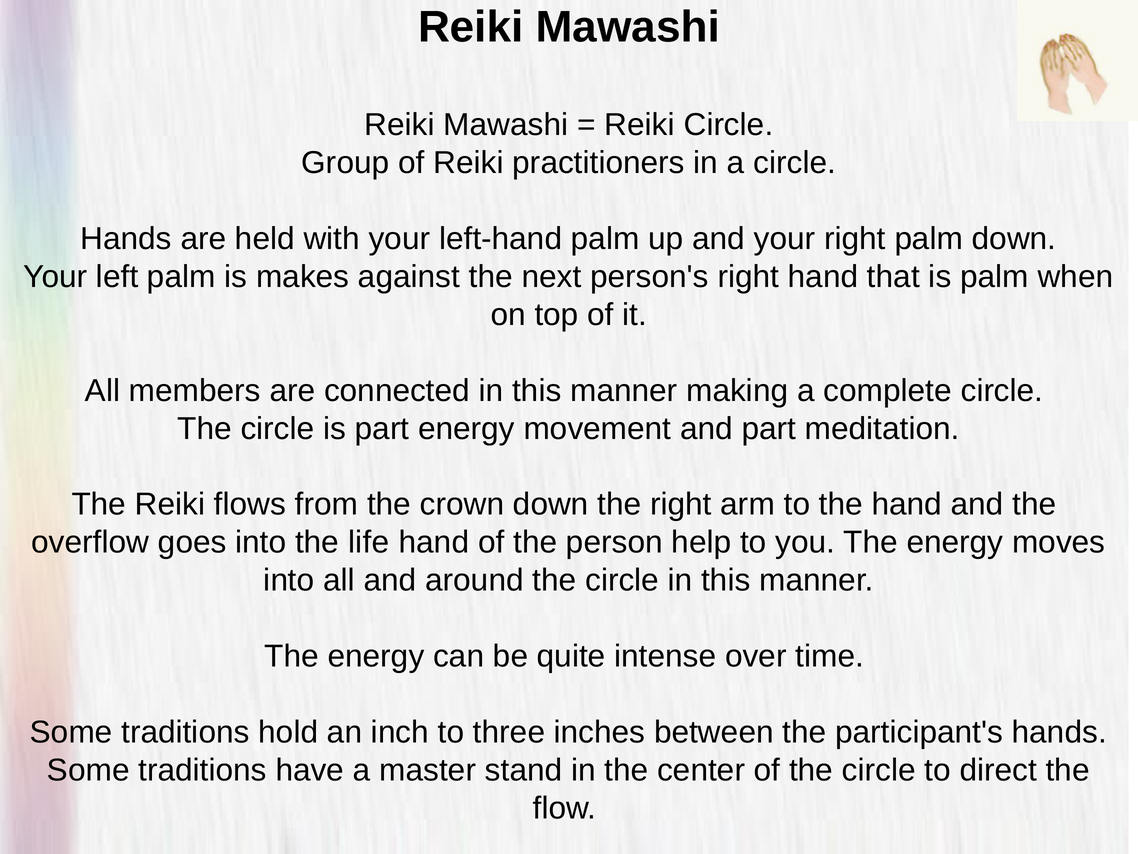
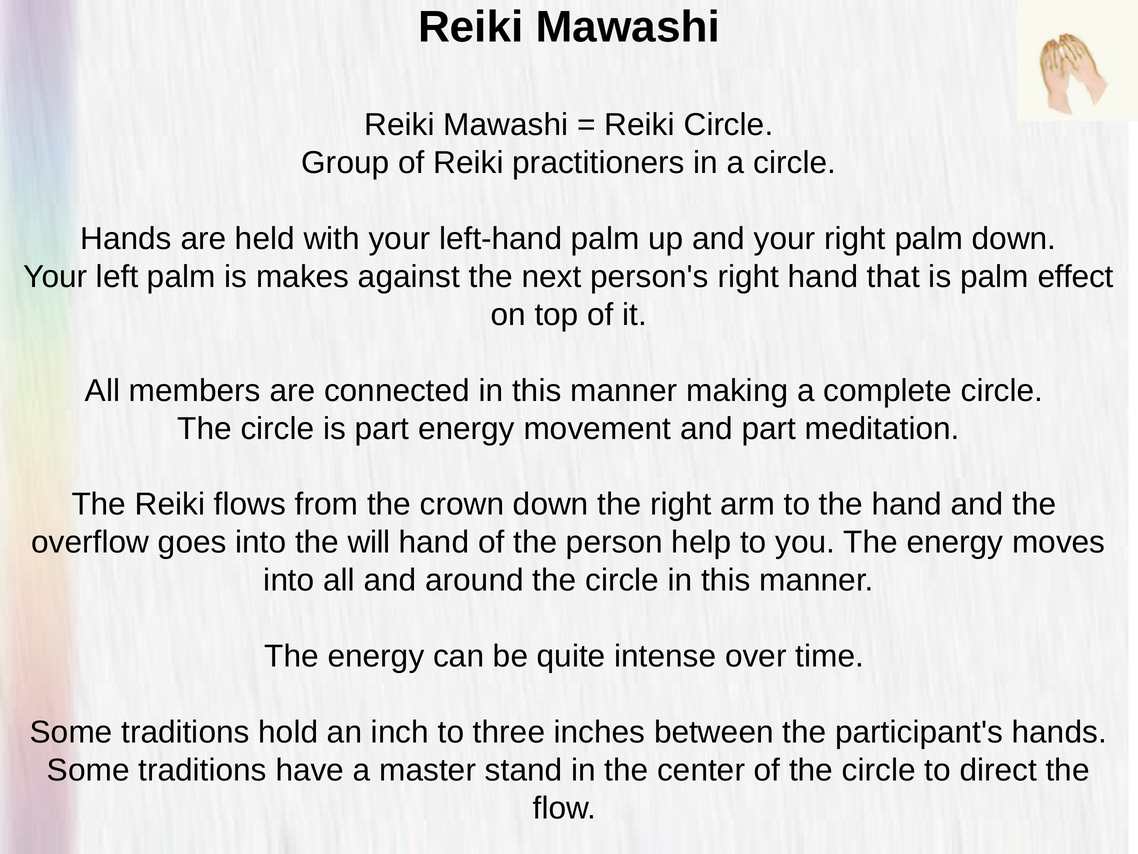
when: when -> effect (1076, 277)
life: life -> will (369, 542)
